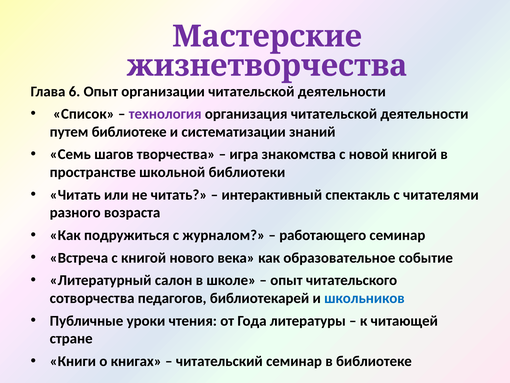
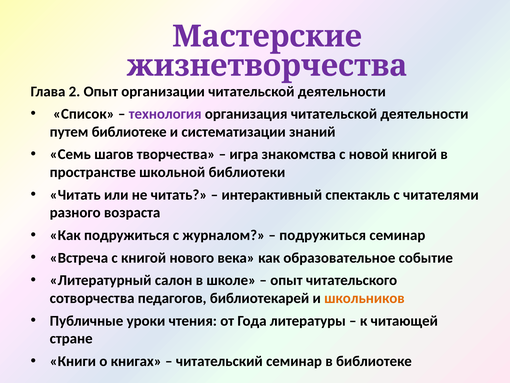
6: 6 -> 2 (75, 91)
работающего: работающего -> подружиться (323, 235)
школьников colour: blue -> orange (364, 298)
